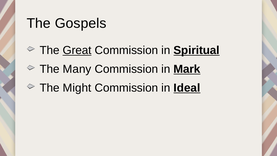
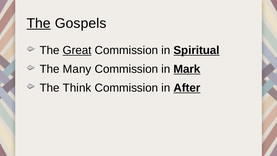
The underline: none -> present (39, 23)
Might: Might -> Think (77, 88)
Ideal: Ideal -> After (187, 88)
